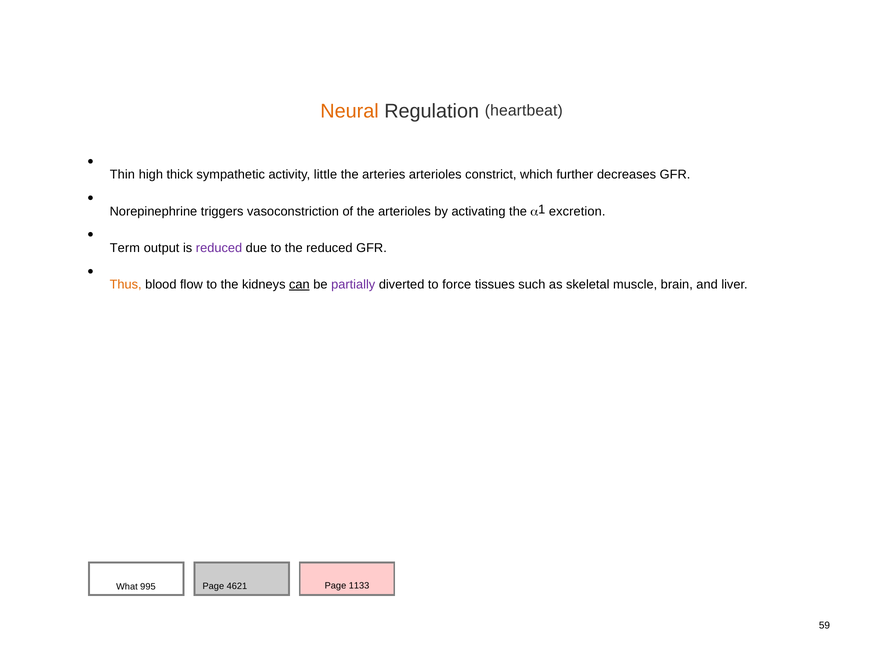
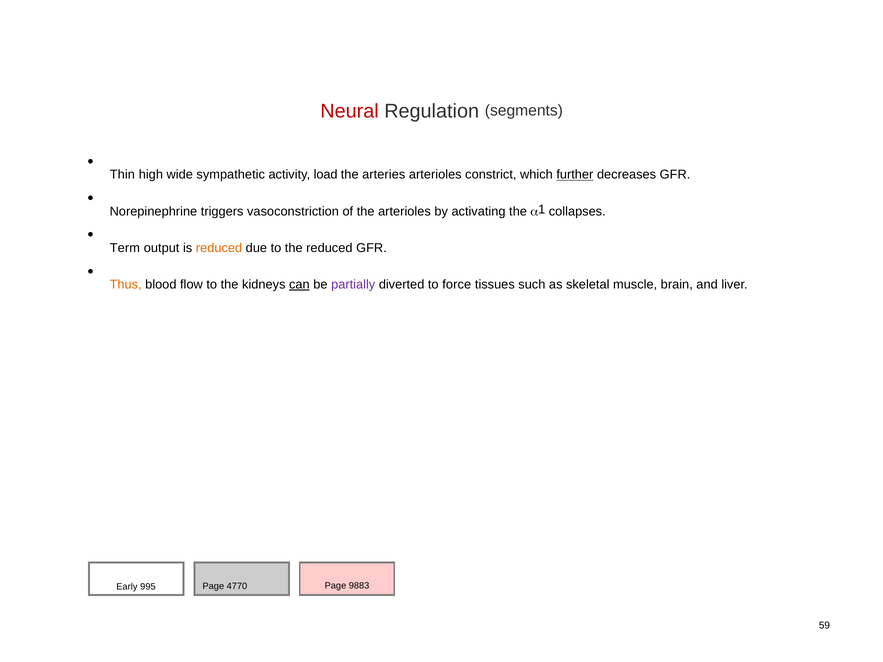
Neural colour: orange -> red (350, 111)
heartbeat: heartbeat -> segments (524, 111)
thick: thick -> wide (180, 175)
little: little -> load (326, 175)
further underline: none -> present (575, 175)
excretion: excretion -> collapses (577, 211)
reduced colour: purple -> orange (219, 248)
What: What -> Early (127, 587)
4621: 4621 -> 4770 (237, 586)
1133: 1133 -> 9883 (359, 586)
